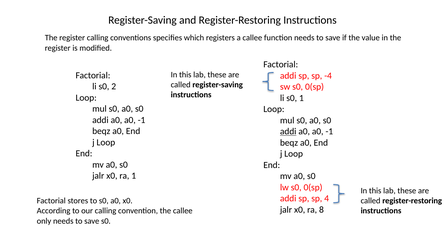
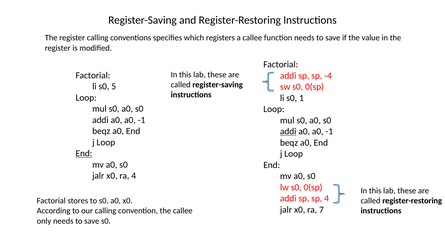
2: 2 -> 5 (114, 86)
End underline: none -> present (84, 153)
ra 1: 1 -> 4 (134, 175)
8: 8 -> 7 (321, 209)
